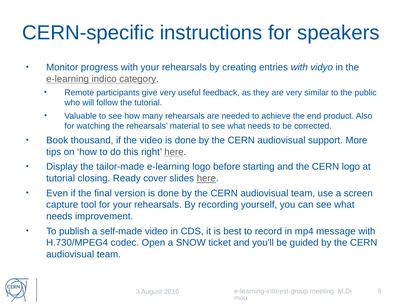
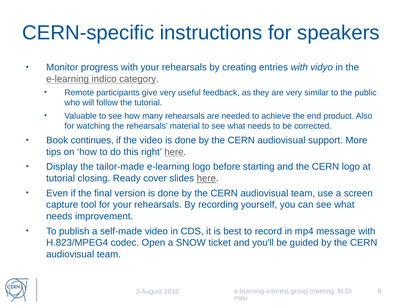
thousand: thousand -> continues (92, 140)
H.730/MPEG4: H.730/MPEG4 -> H.823/MPEG4 (77, 242)
